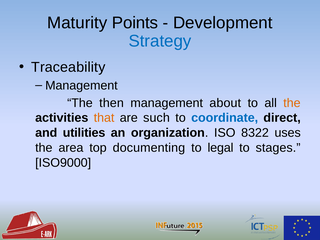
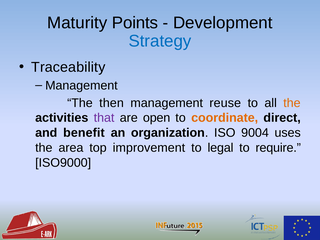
about: about -> reuse (225, 103)
that colour: orange -> purple (104, 118)
such: such -> open (157, 118)
coordinate colour: blue -> orange (225, 118)
utilities: utilities -> benefit (84, 133)
8322: 8322 -> 9004 (255, 133)
documenting: documenting -> improvement (149, 148)
stages: stages -> require (278, 148)
